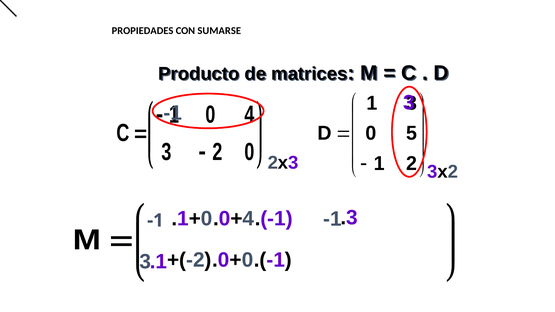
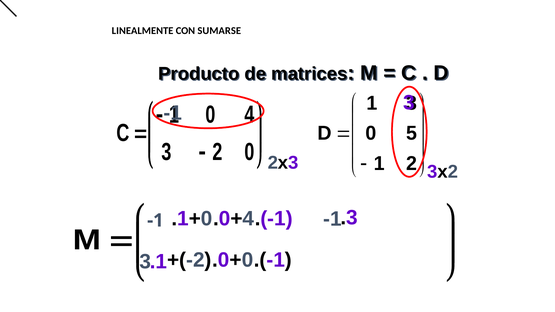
PROPIEDADES: PROPIEDADES -> LINEALMENTE (143, 31)
